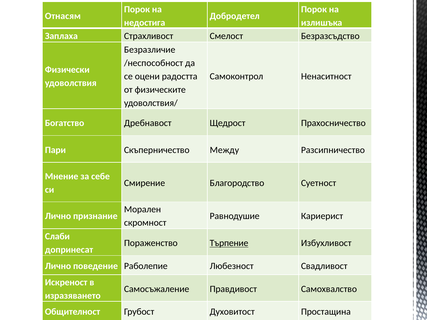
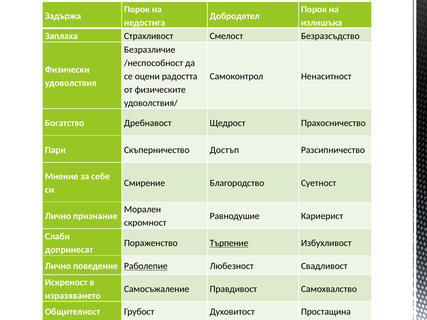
Отнасям: Отнасям -> Задържа (63, 16)
Между: Между -> Достъп (224, 150)
Раболепие underline: none -> present (146, 266)
